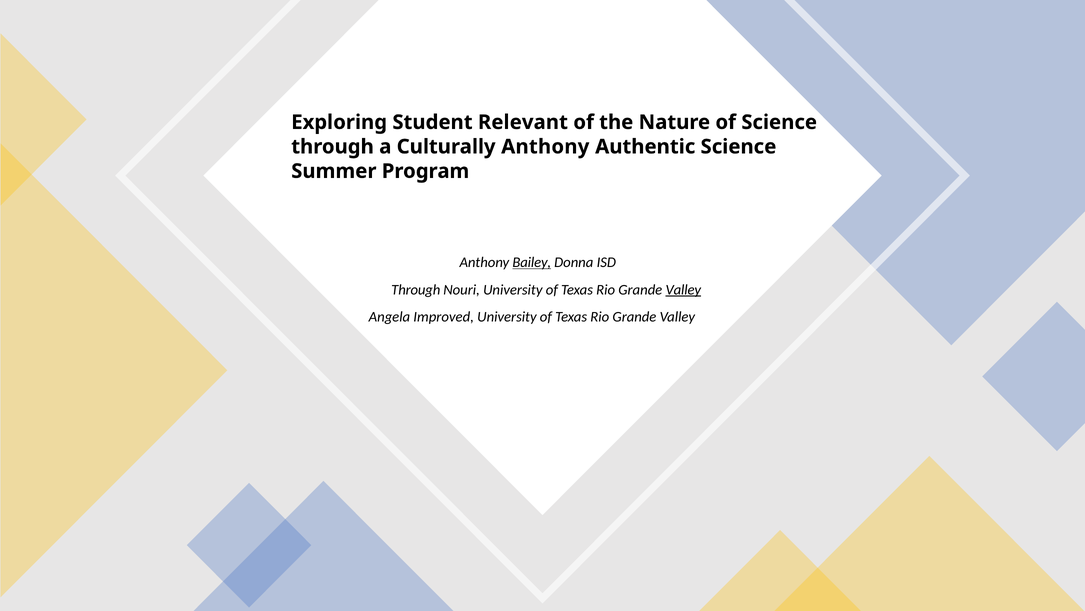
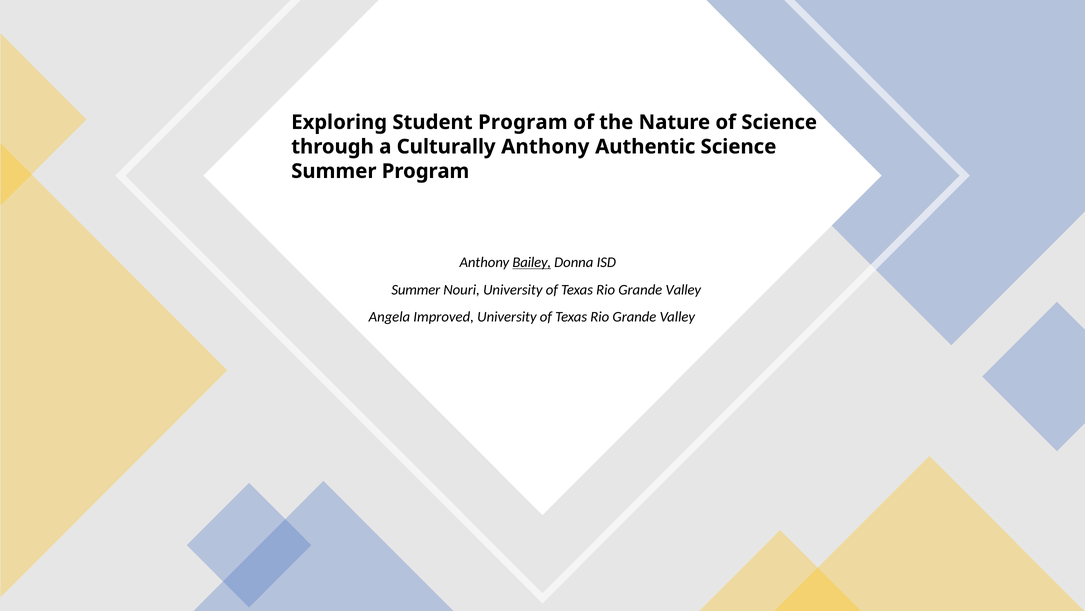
Student Relevant: Relevant -> Program (523, 122)
Through: Through -> Summer (416, 289)
Valley underline: present -> none (683, 289)
